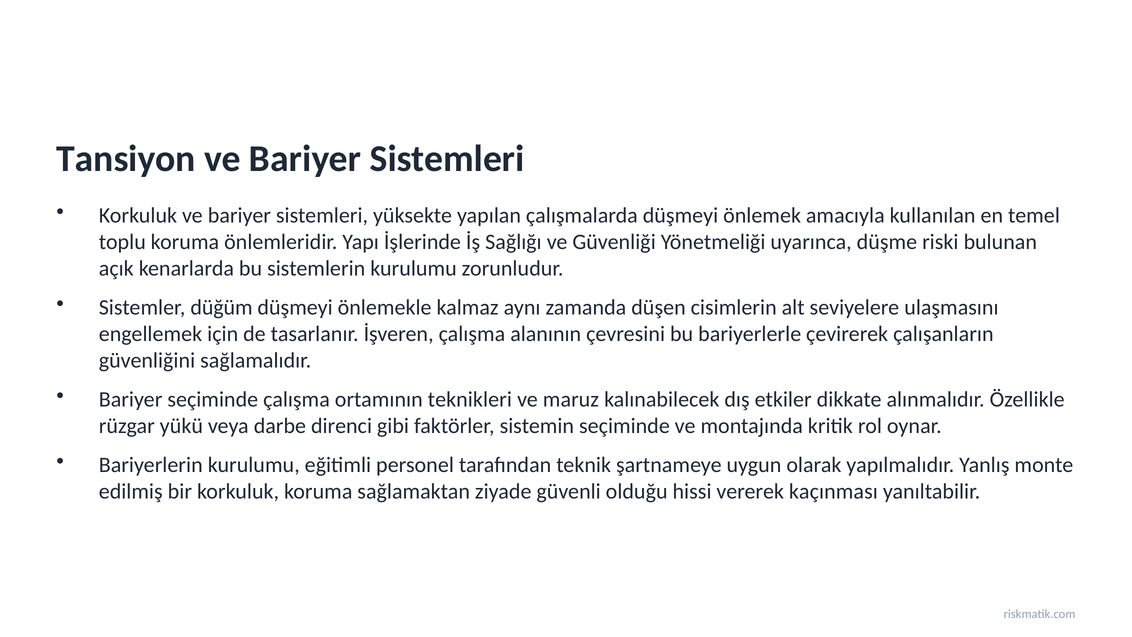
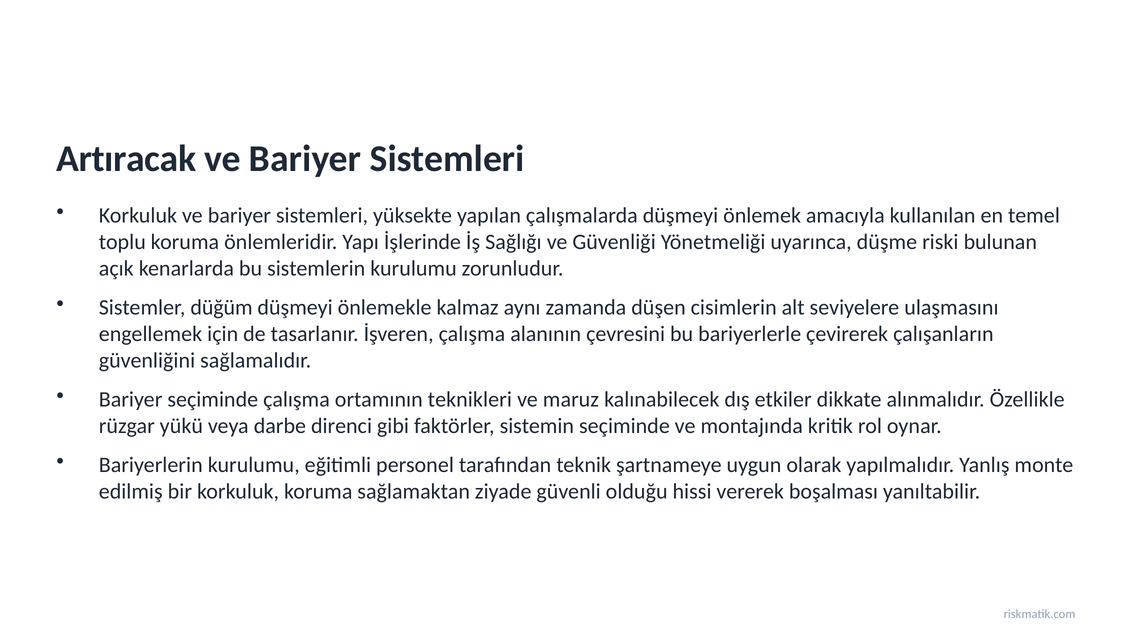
Tansiyon: Tansiyon -> Artıracak (126, 159)
kaçınması: kaçınması -> boşalması (833, 492)
